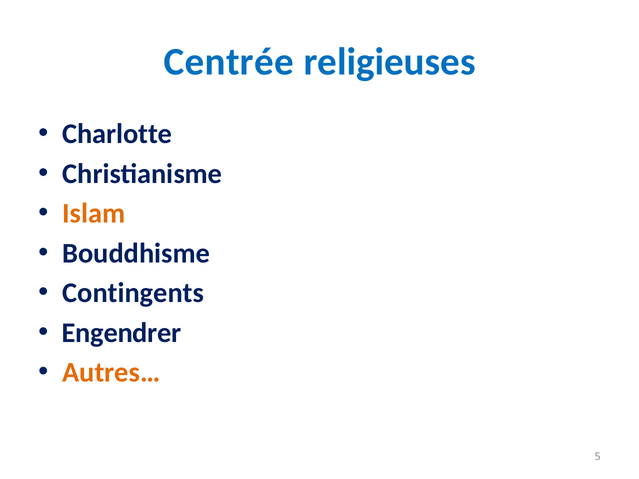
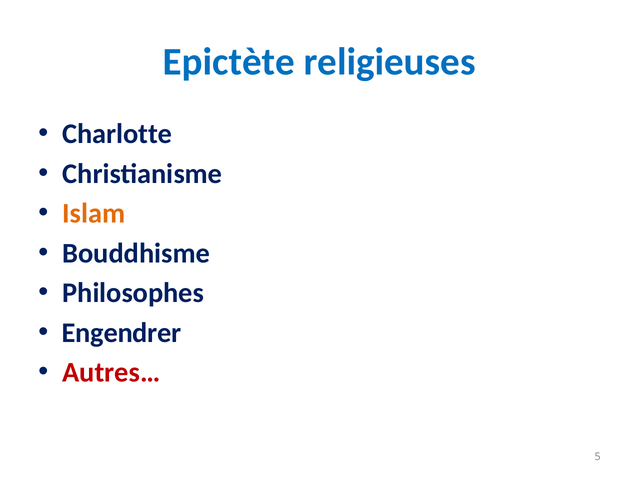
Centrée: Centrée -> Epictète (229, 62)
Contingents: Contingents -> Philosophes (133, 293)
Autres… colour: orange -> red (111, 373)
